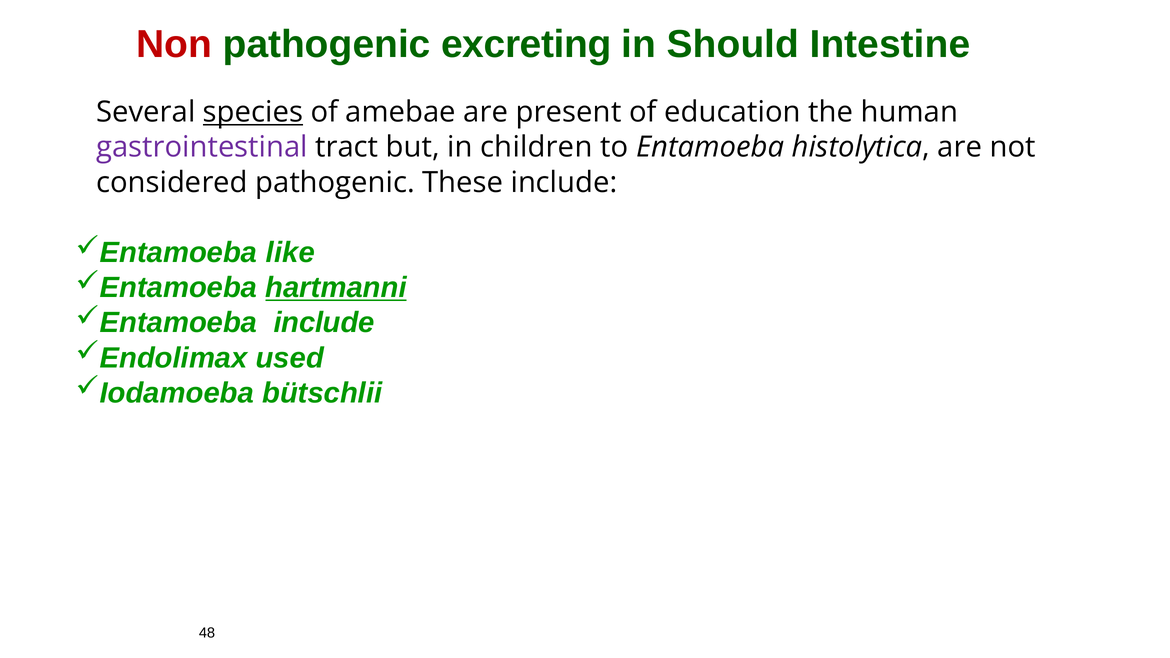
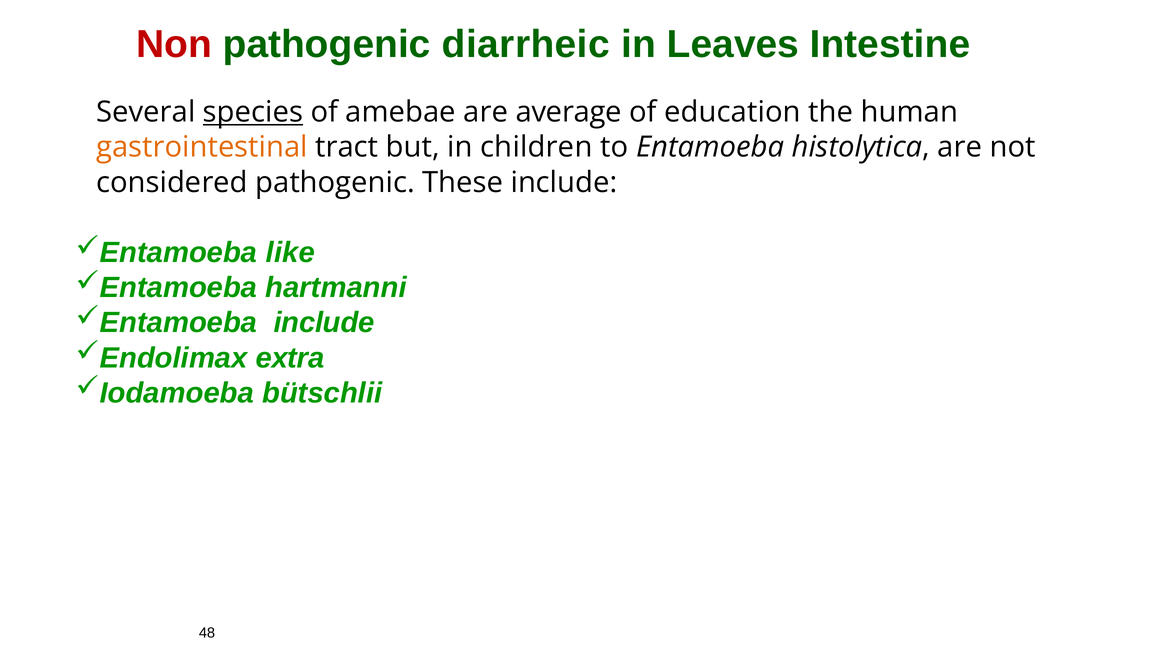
excreting: excreting -> diarrheic (526, 45)
Should: Should -> Leaves (733, 45)
present: present -> average (569, 112)
gastrointestinal colour: purple -> orange (202, 147)
hartmanni underline: present -> none (336, 288)
used: used -> extra (290, 358)
